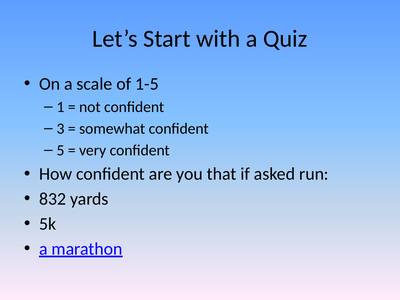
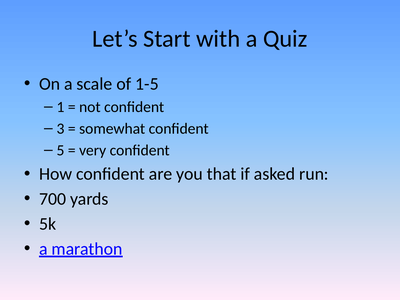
832: 832 -> 700 (53, 199)
